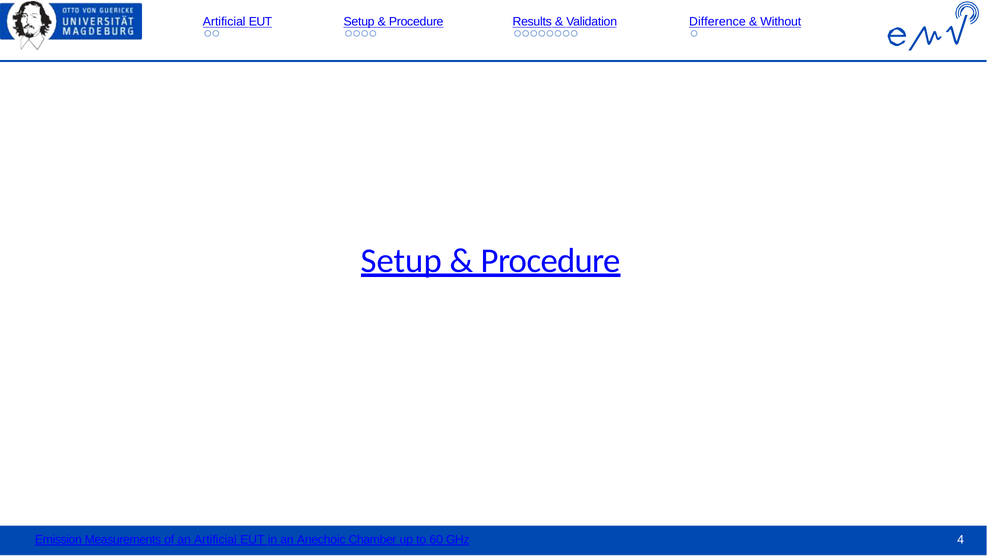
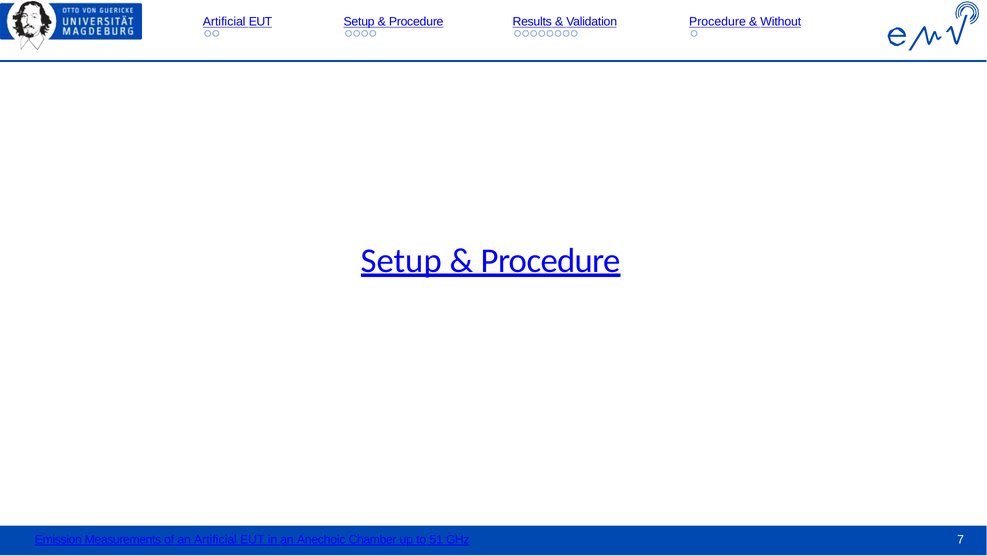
Validation Difference: Difference -> Procedure (717, 22)
60: 60 -> 51 (436, 539)
4: 4 -> 7 (961, 539)
